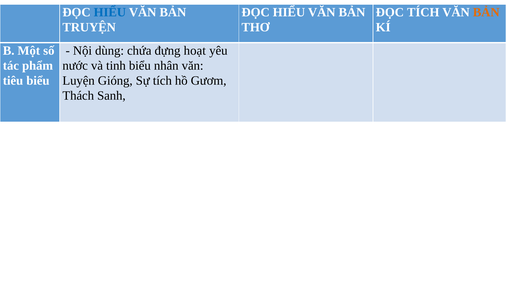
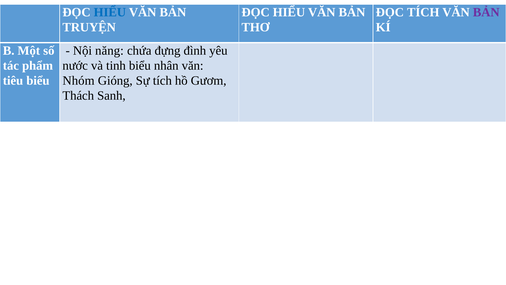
BẢN colour: orange -> purple (486, 12)
dùng: dùng -> năng (109, 51)
hoạt: hoạt -> đình (195, 51)
Luyện: Luyện -> Nhóm (79, 81)
